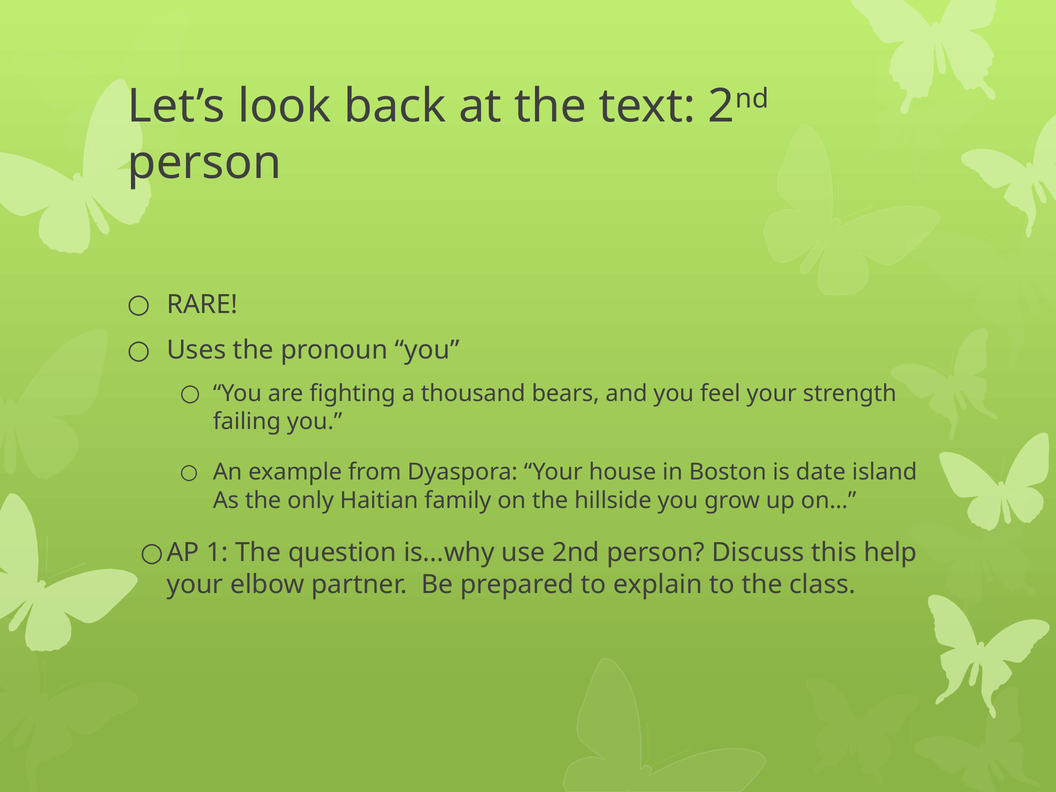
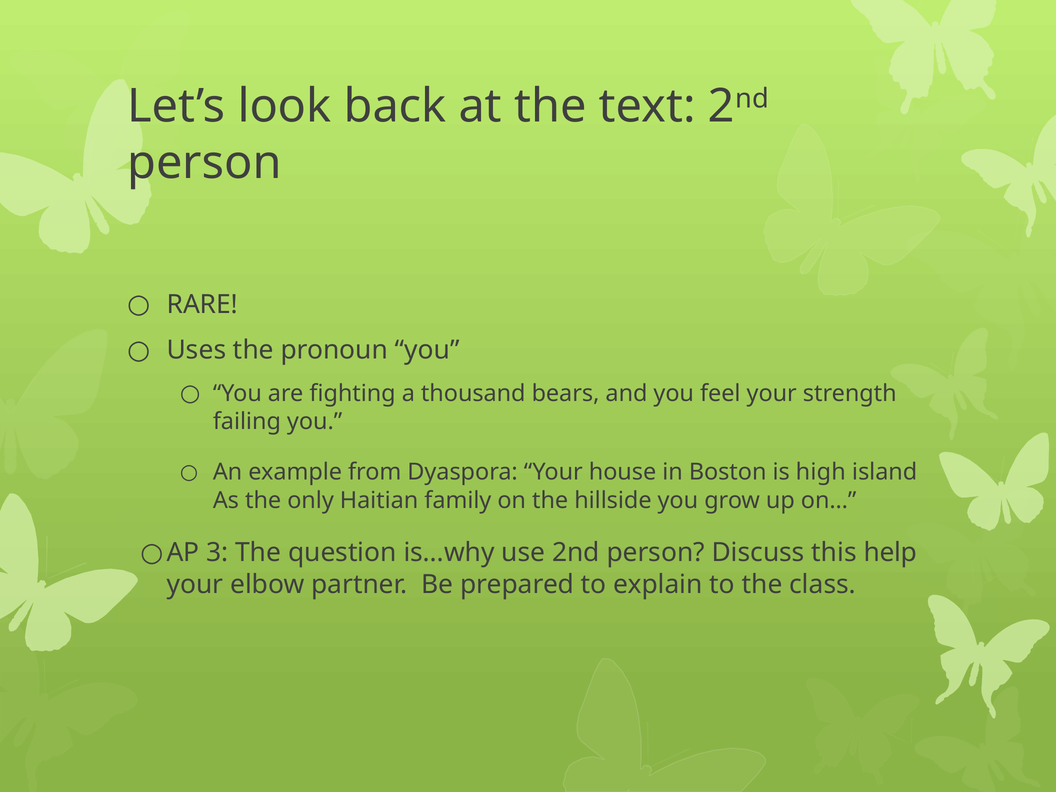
date: date -> high (821, 472)
1: 1 -> 3 (217, 553)
